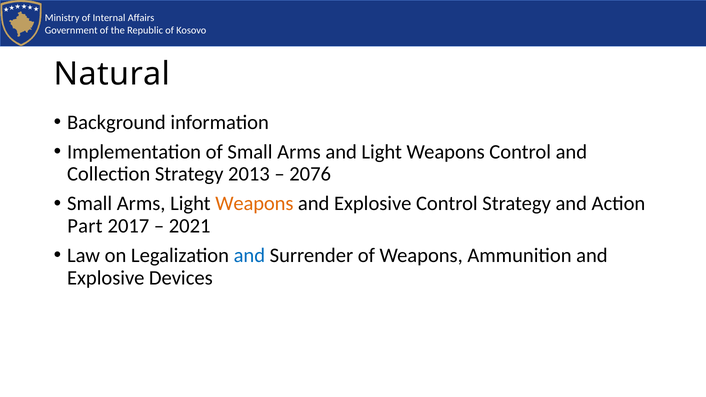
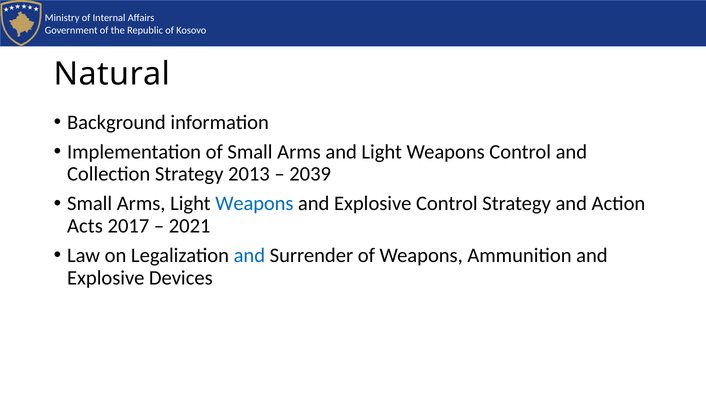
2076: 2076 -> 2039 (310, 174)
Weapons colour: orange -> blue (254, 204)
Part: Part -> Acts (85, 226)
